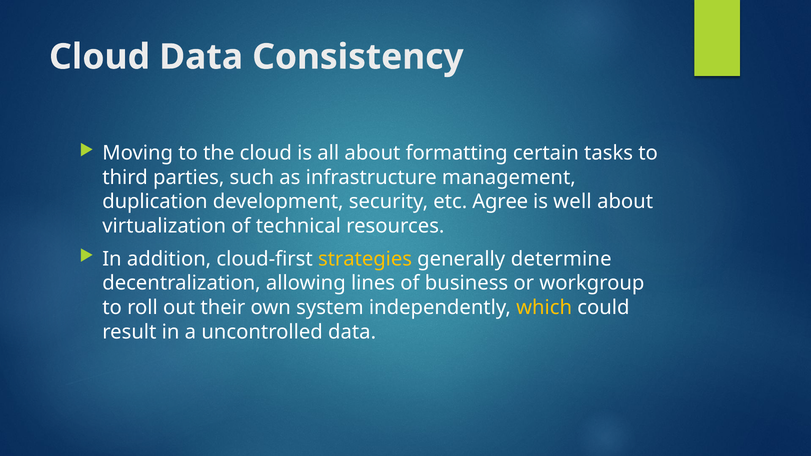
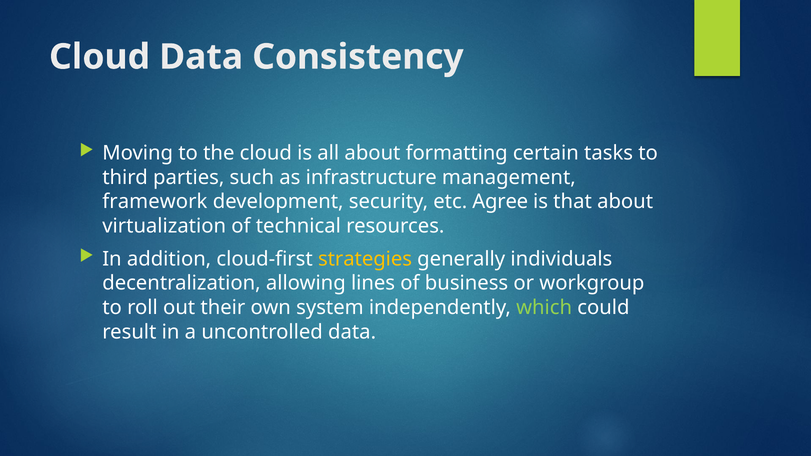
duplication: duplication -> framework (155, 202)
well: well -> that (573, 202)
determine: determine -> individuals (561, 259)
which colour: yellow -> light green (544, 308)
